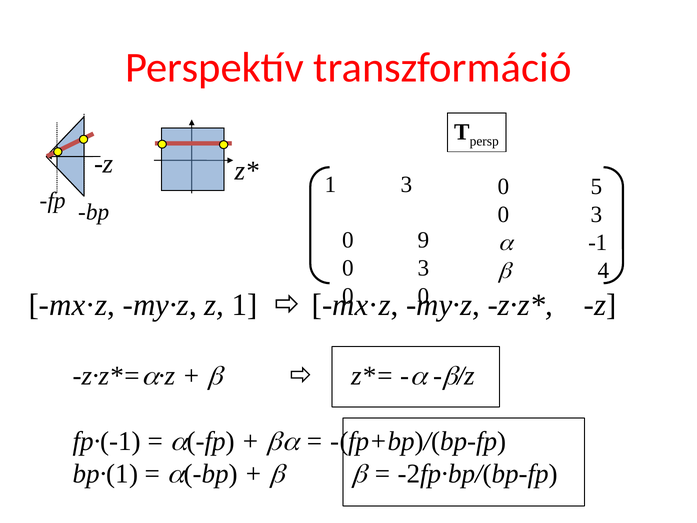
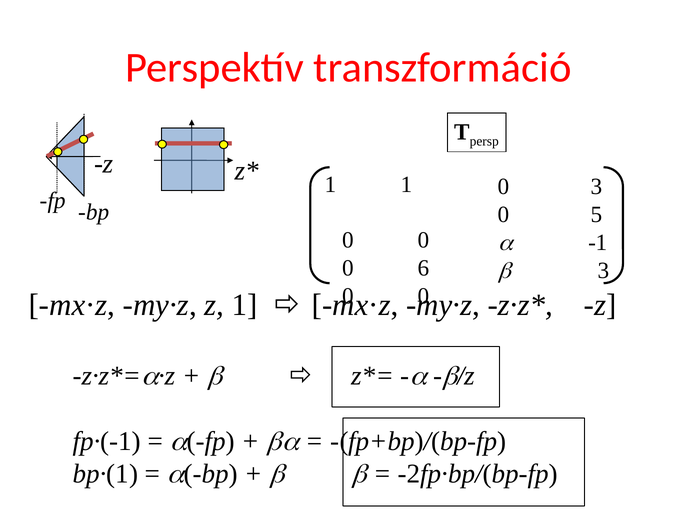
1 3: 3 -> 1 (406, 184)
0 5: 5 -> 3 (597, 187)
3: 3 -> 5 (597, 215)
9: 9 -> 0 (424, 240)
3: 3 -> 6 (424, 268)
4: 4 -> 3 (604, 270)
